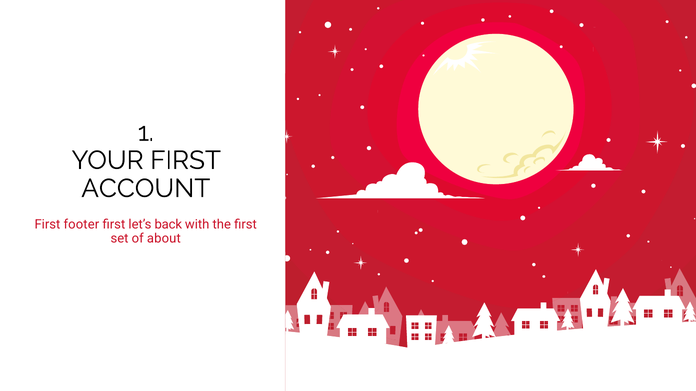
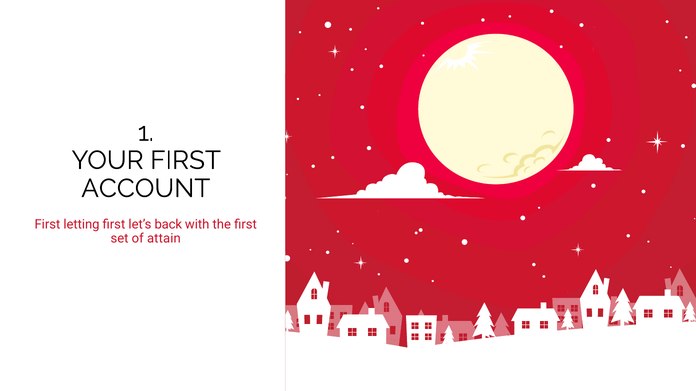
footer: footer -> letting (81, 225)
about: about -> attain (164, 239)
